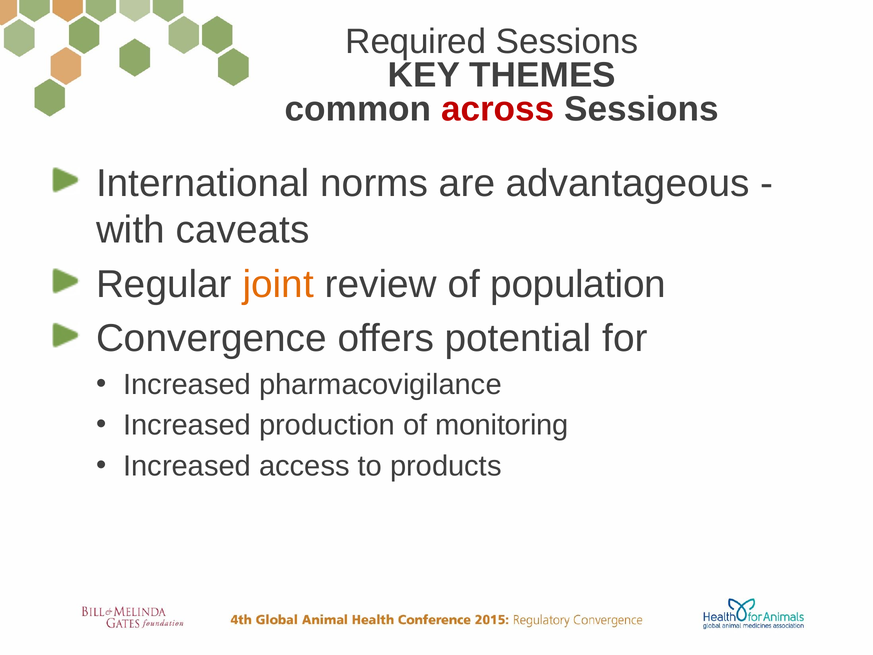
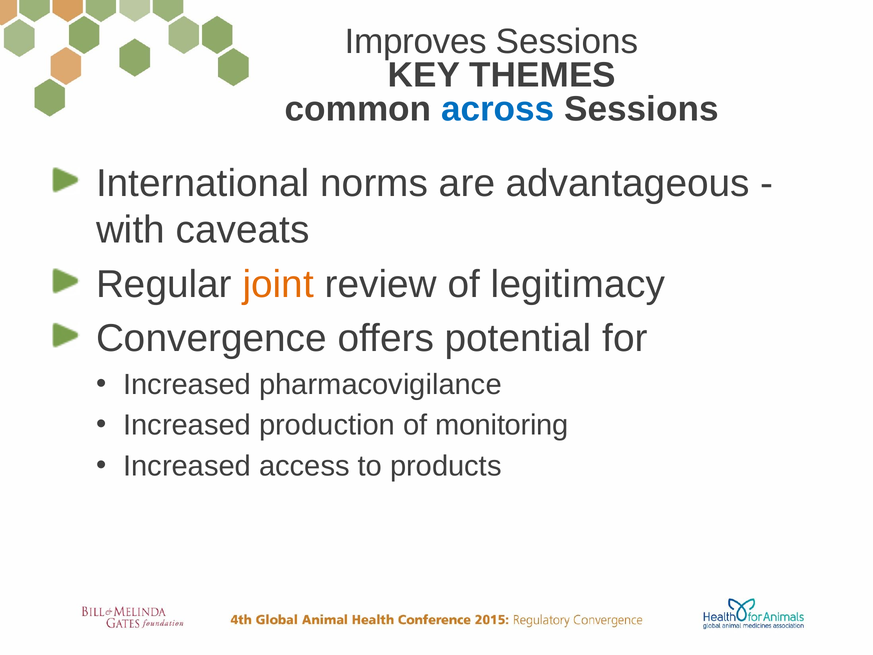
Required: Required -> Improves (416, 42)
across colour: red -> blue (498, 109)
population: population -> legitimacy (578, 284)
